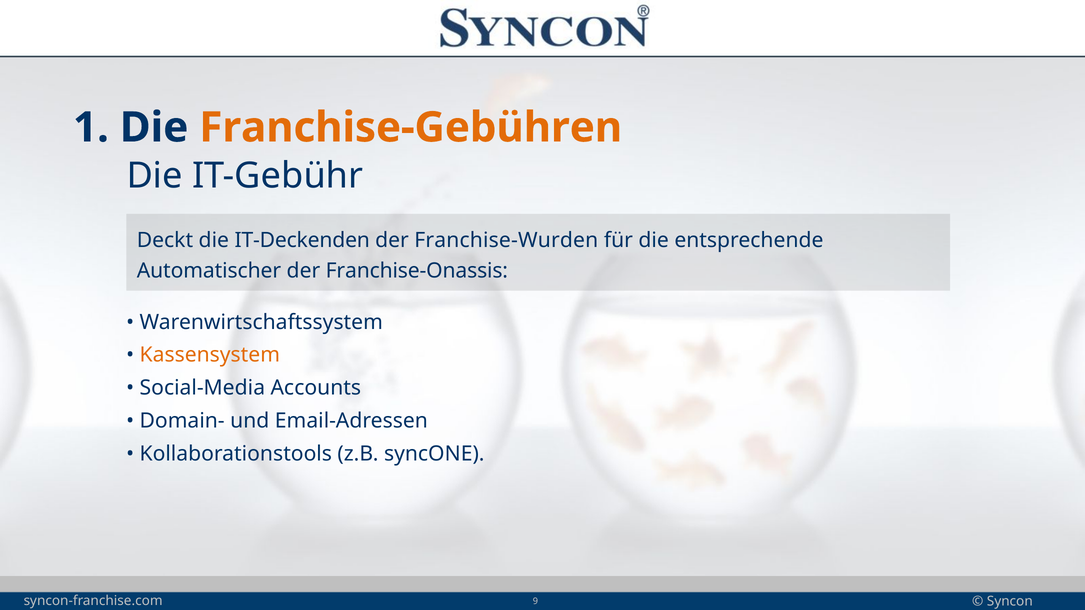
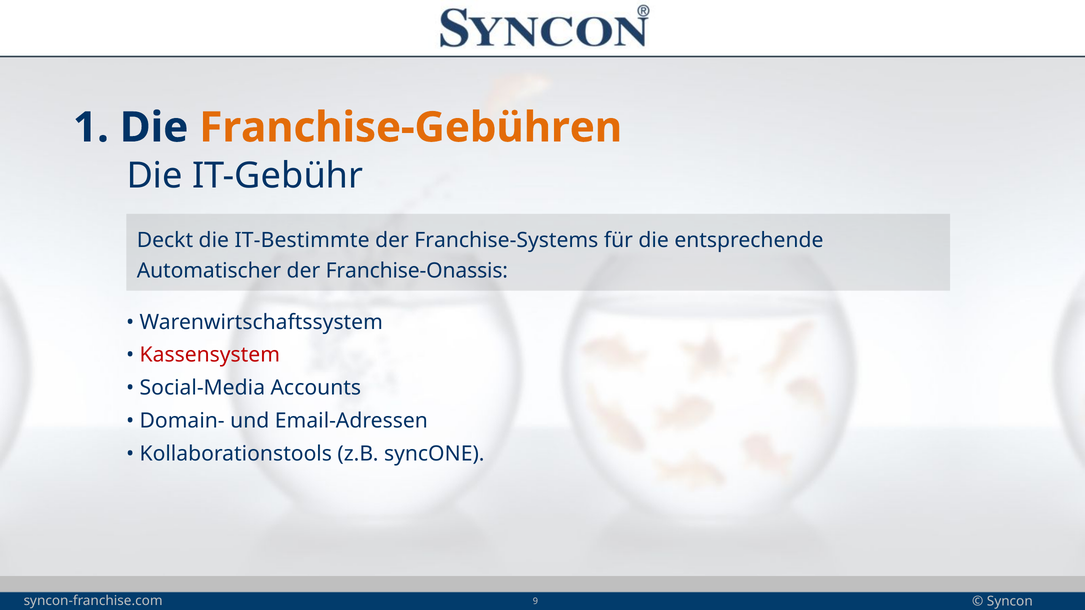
IT-Deckenden: IT-Deckenden -> IT-Bestimmte (302, 240)
Franchise-Wurden: Franchise-Wurden -> Franchise-Systems (506, 240)
Kassensystem colour: orange -> red (210, 355)
